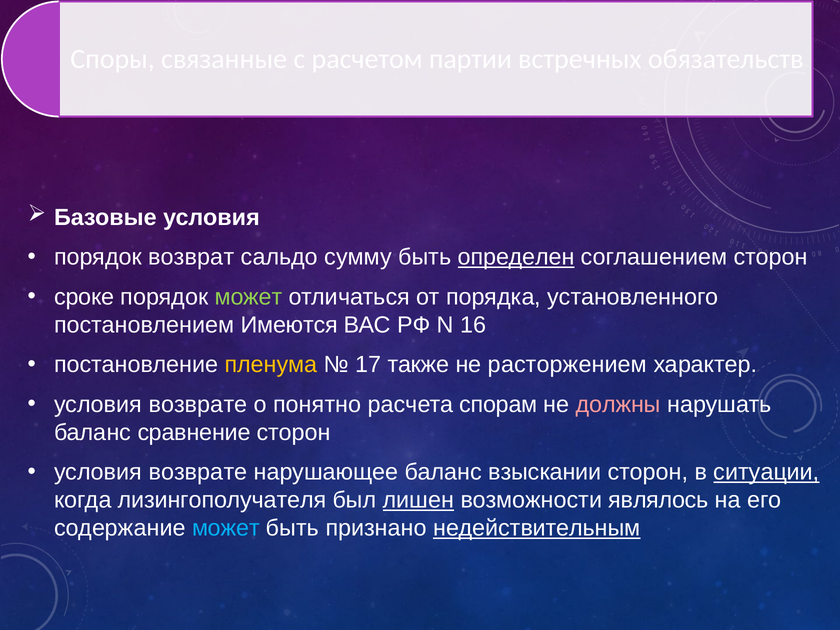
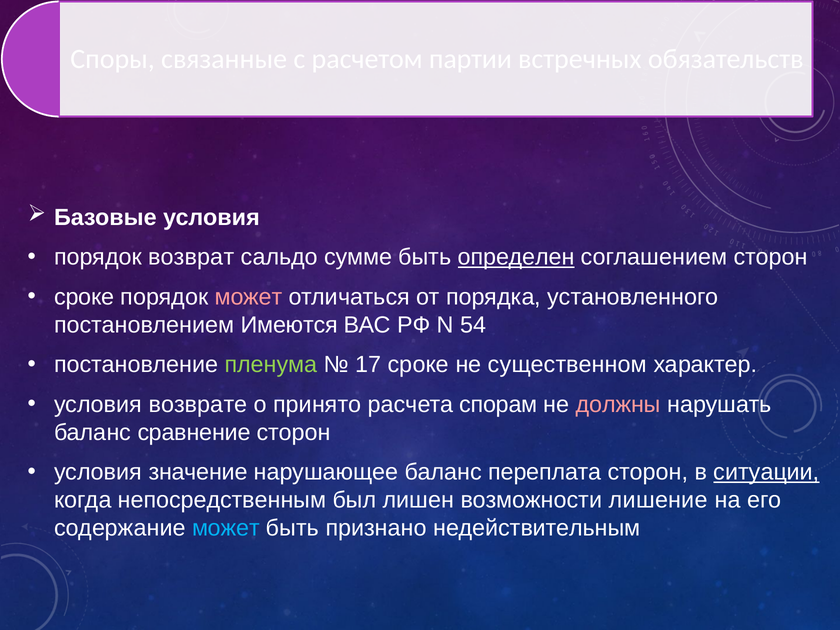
сумму: сумму -> сумме (358, 257)
может colour: light green -> pink (249, 297)
16: 16 -> 54 (473, 325)
пленума colour: yellow -> light green (271, 365)
17 также: также -> сроке (418, 365)
расторжением: расторжением -> существенном (567, 365)
понятно: понятно -> принято (317, 404)
возврате: возврате -> значение (198, 472)
взыскании: взыскании -> переплата (545, 472)
лизингополучателя: лизингополучателя -> непосредственным (222, 500)
лишен underline: present -> none (418, 500)
являлось: являлось -> лишение (658, 500)
недействительным underline: present -> none (537, 528)
